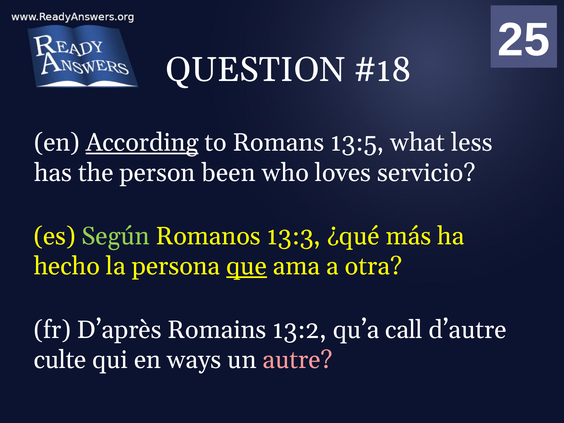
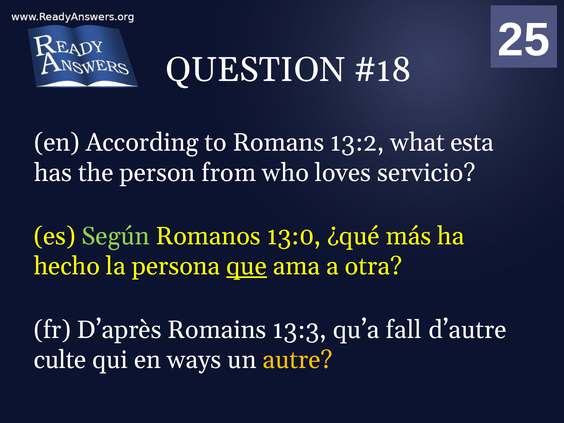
According underline: present -> none (142, 143)
13:5: 13:5 -> 13:2 (357, 143)
less: less -> esta (472, 143)
been: been -> from (229, 173)
13:3: 13:3 -> 13:0 (294, 236)
13:2: 13:2 -> 13:3 (299, 330)
call: call -> fall (404, 330)
autre colour: pink -> yellow (298, 360)
